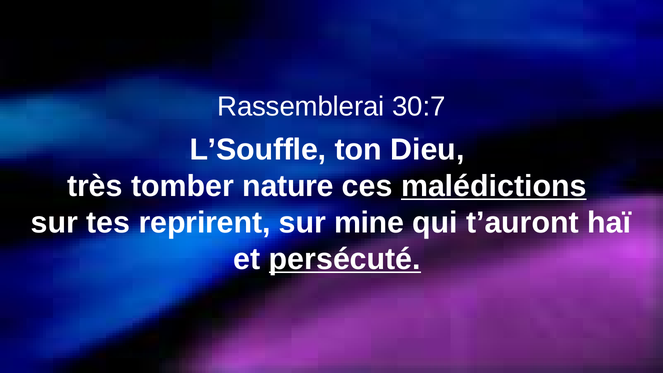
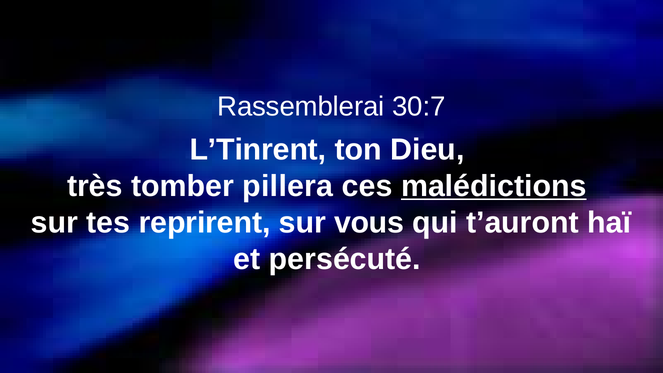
L’Souffle: L’Souffle -> L’Tinrent (258, 150)
nature: nature -> pillera (288, 186)
mine: mine -> vous (369, 223)
persécuté underline: present -> none (345, 259)
